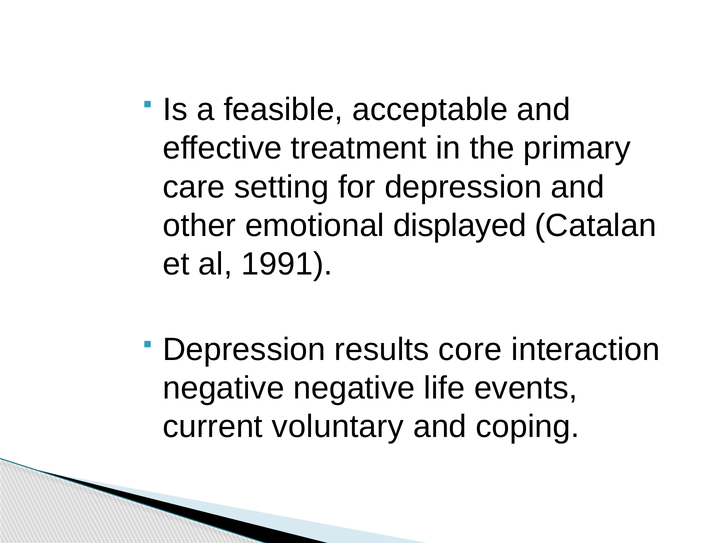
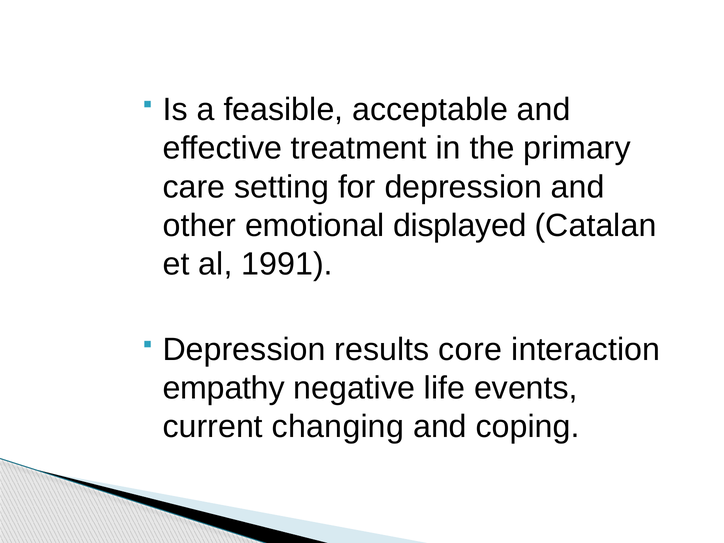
negative: negative -> empathy (224, 388)
voluntary: voluntary -> changing (338, 427)
